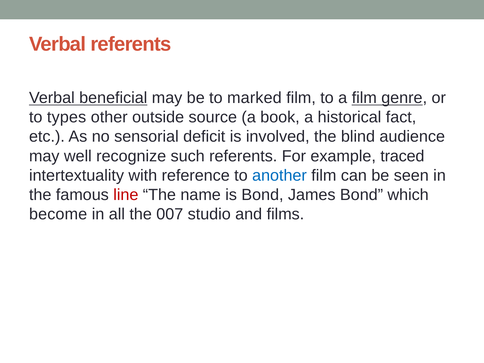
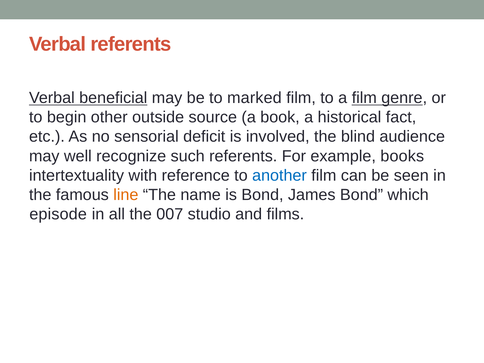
types: types -> begin (67, 117)
traced: traced -> books (402, 156)
line colour: red -> orange (126, 195)
become: become -> episode (58, 214)
